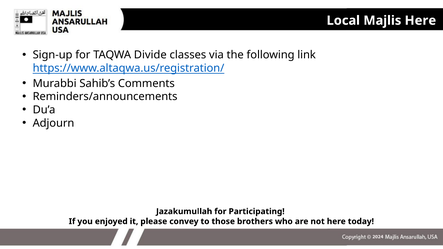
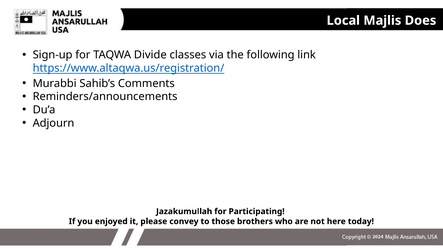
Majlis Here: Here -> Does (420, 21)
